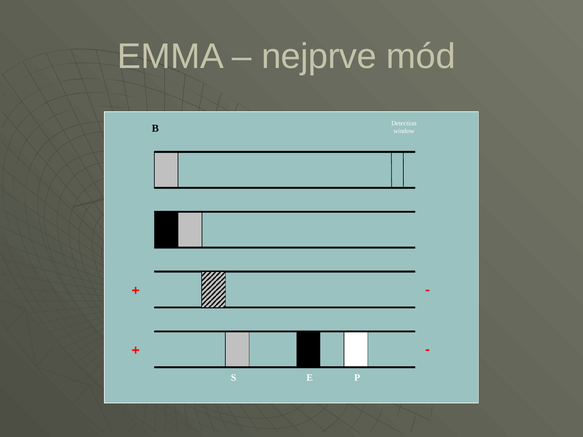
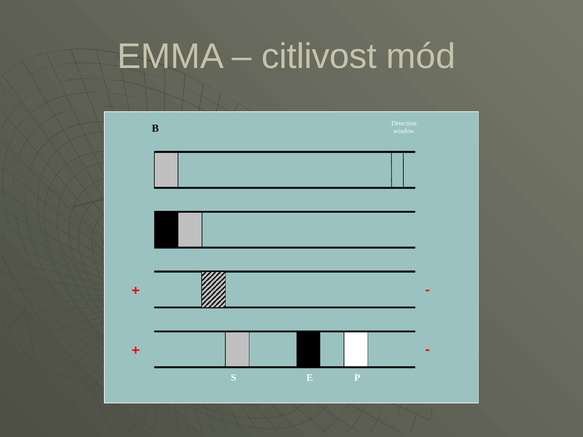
nejprve: nejprve -> citlivost (319, 57)
